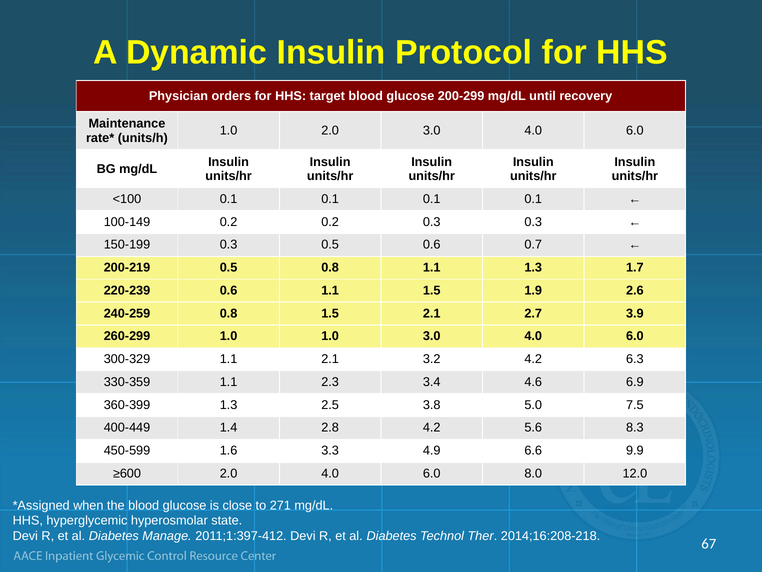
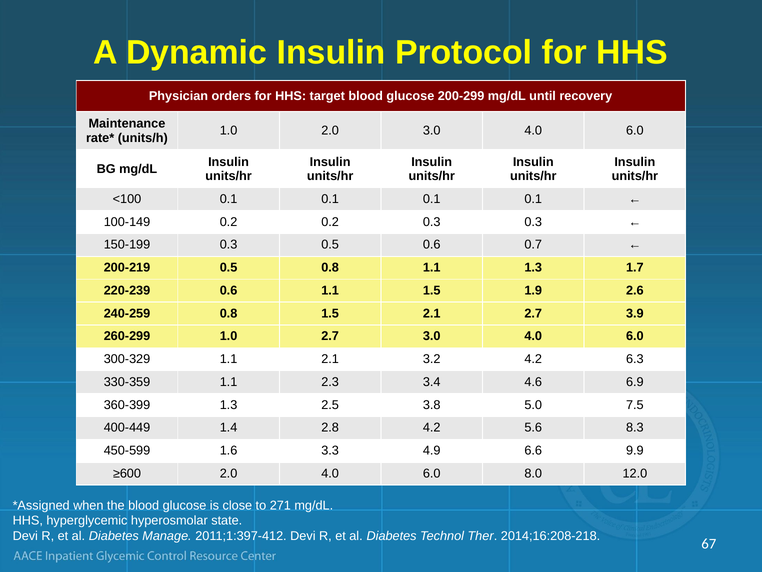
1.0 1.0: 1.0 -> 2.7 (330, 336)
